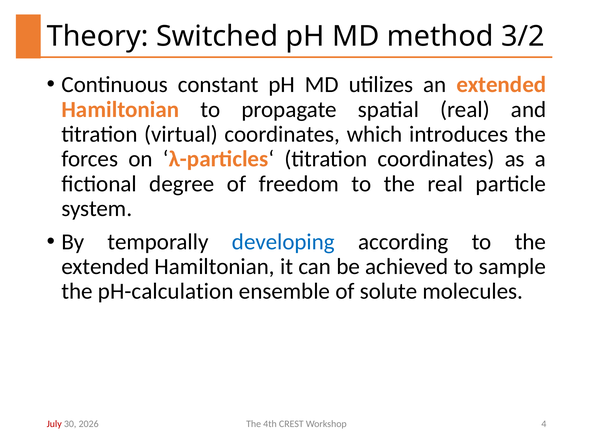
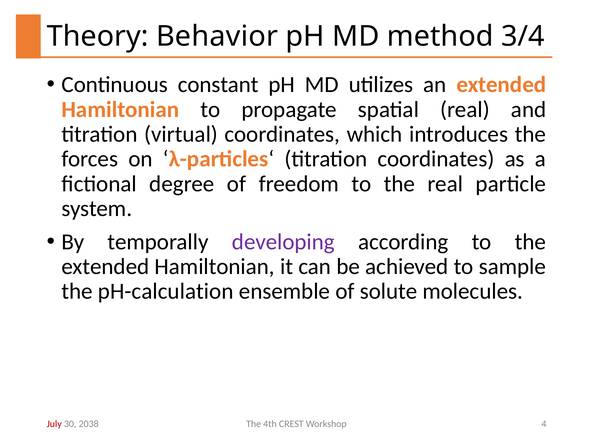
Switched: Switched -> Behavior (217, 36)
3/2: 3/2 -> 3/4 (523, 36)
developing colour: blue -> purple (283, 242)
2026: 2026 -> 2038 (89, 425)
